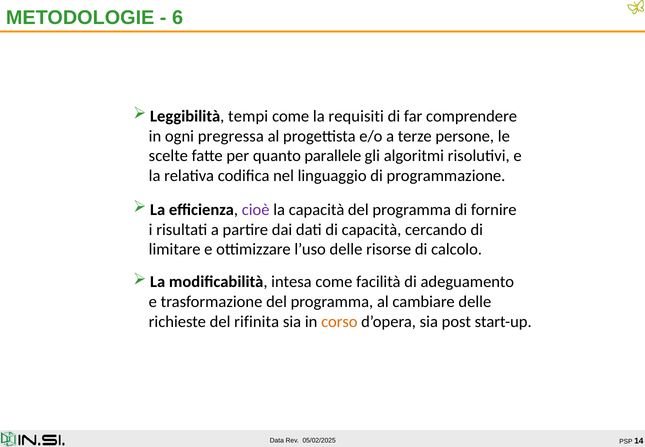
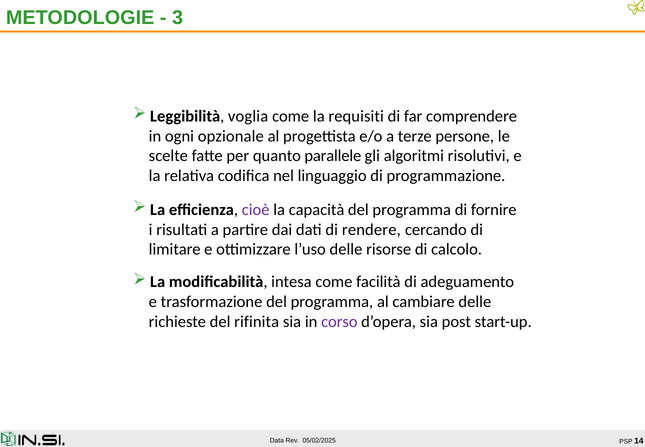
6: 6 -> 3 (178, 18)
tempi: tempi -> voglia (248, 116)
pregressa: pregressa -> opzionale (231, 136)
di capacità: capacità -> rendere (371, 229)
corso colour: orange -> purple (339, 321)
